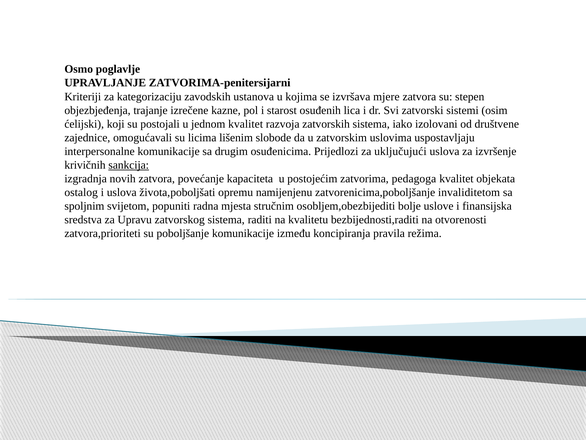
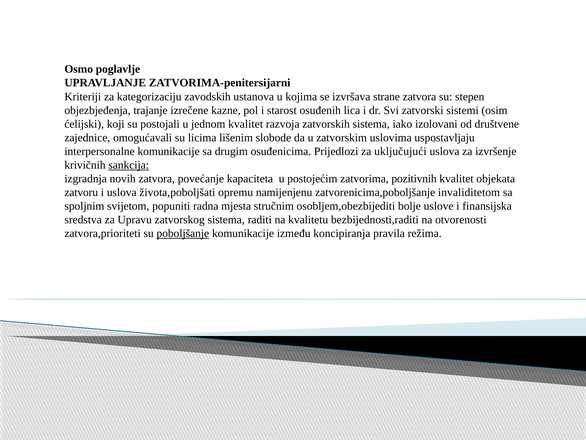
mjere: mjere -> strane (387, 96)
pedagoga: pedagoga -> pozitivnih (414, 179)
ostalog: ostalog -> zatvoru (81, 192)
poboljšanje underline: none -> present (183, 233)
